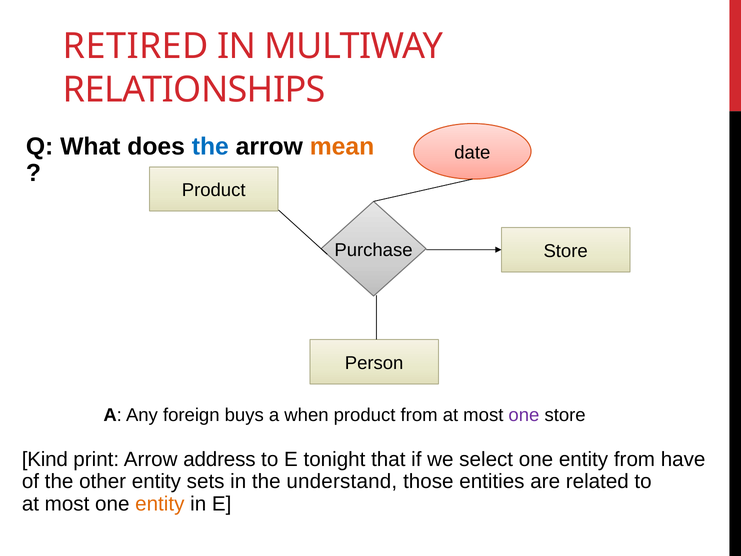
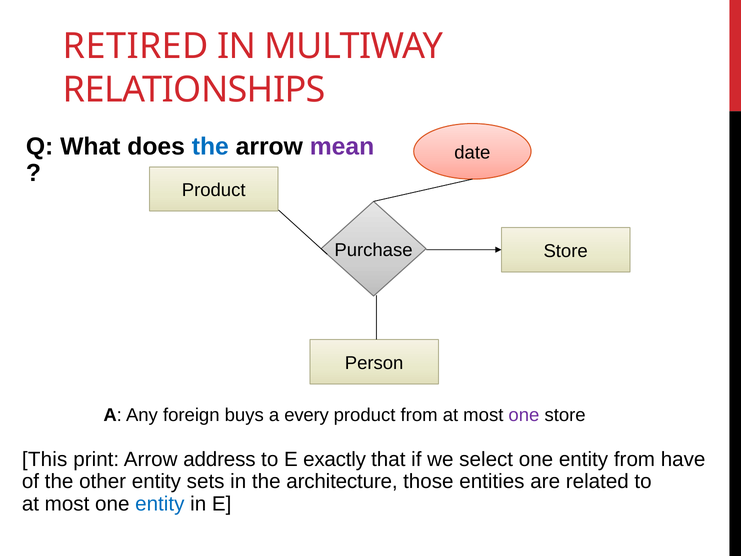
mean colour: orange -> purple (342, 147)
when: when -> every (307, 415)
Kind: Kind -> This (45, 459)
tonight: tonight -> exactly (335, 459)
understand: understand -> architecture (342, 481)
entity colour: orange -> blue (160, 504)
